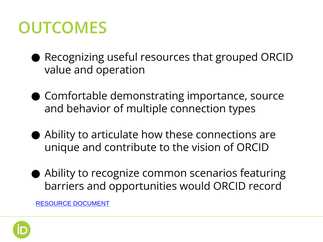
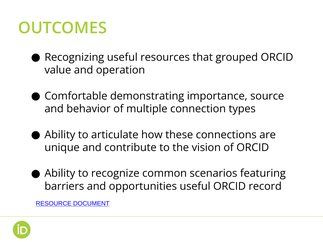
opportunities would: would -> useful (195, 187)
